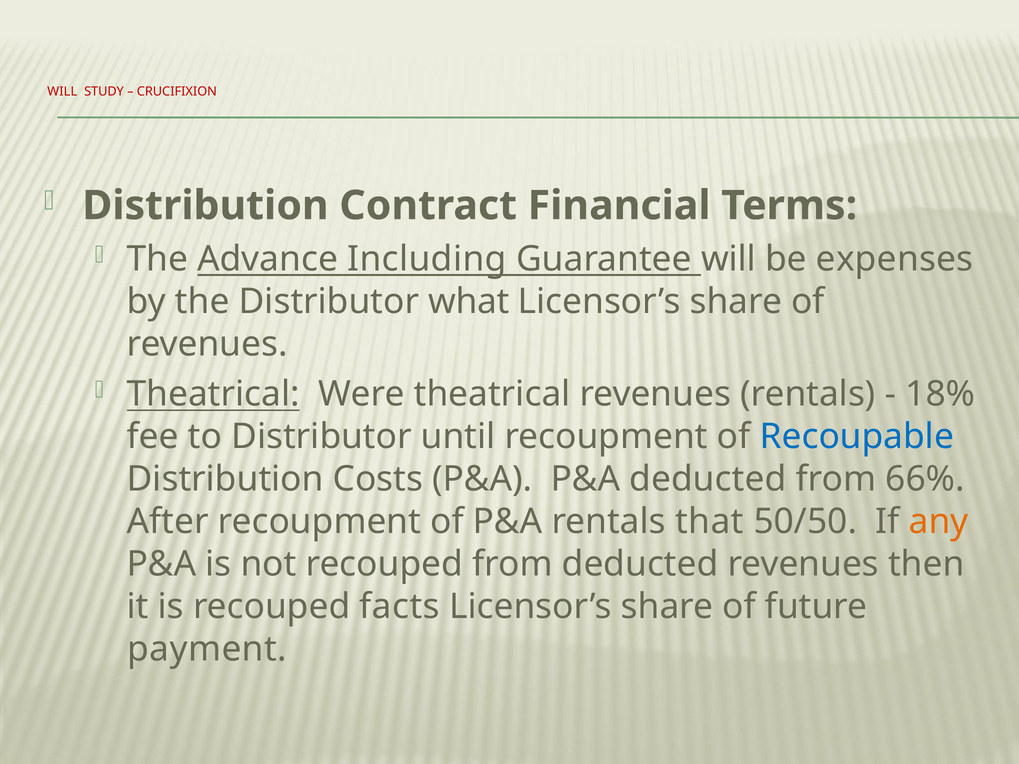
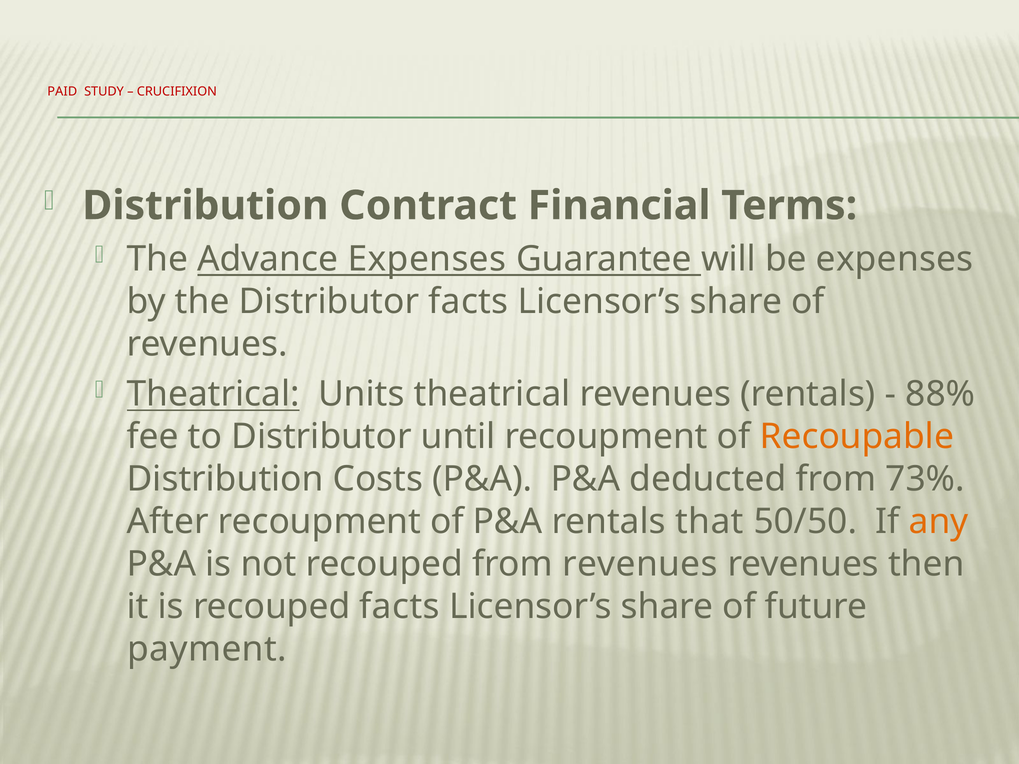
WILL: WILL -> PAID (62, 92)
Advance Including: Including -> Expenses (427, 259)
Distributor what: what -> facts (468, 302)
Were: Were -> Units (361, 394)
18%: 18% -> 88% (940, 394)
Recoupable colour: blue -> orange (857, 437)
66%: 66% -> 73% (925, 479)
from deducted: deducted -> revenues (640, 564)
